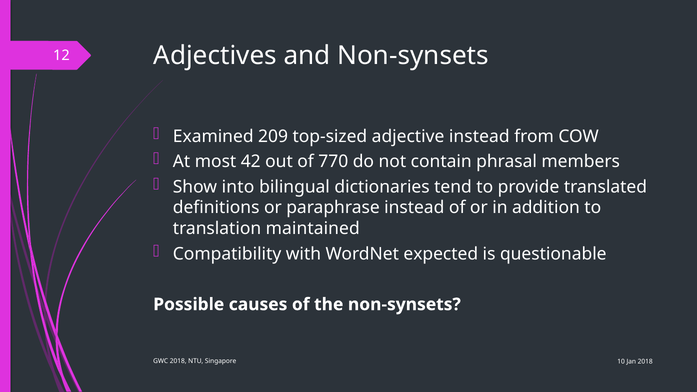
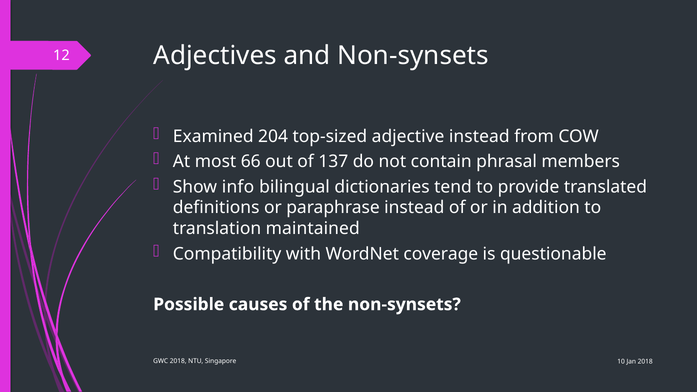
209: 209 -> 204 (273, 136)
42: 42 -> 66 (251, 162)
770: 770 -> 137 (333, 162)
into: into -> info (238, 187)
expected: expected -> coverage (441, 254)
